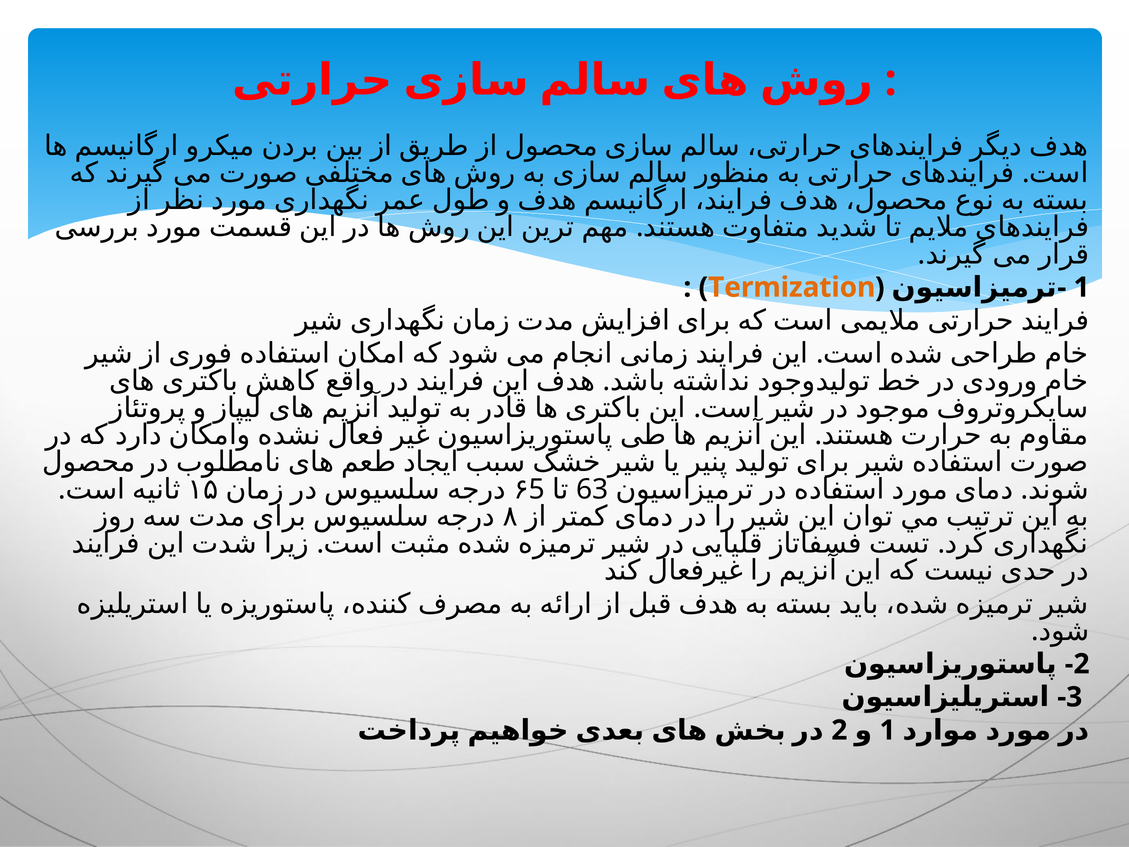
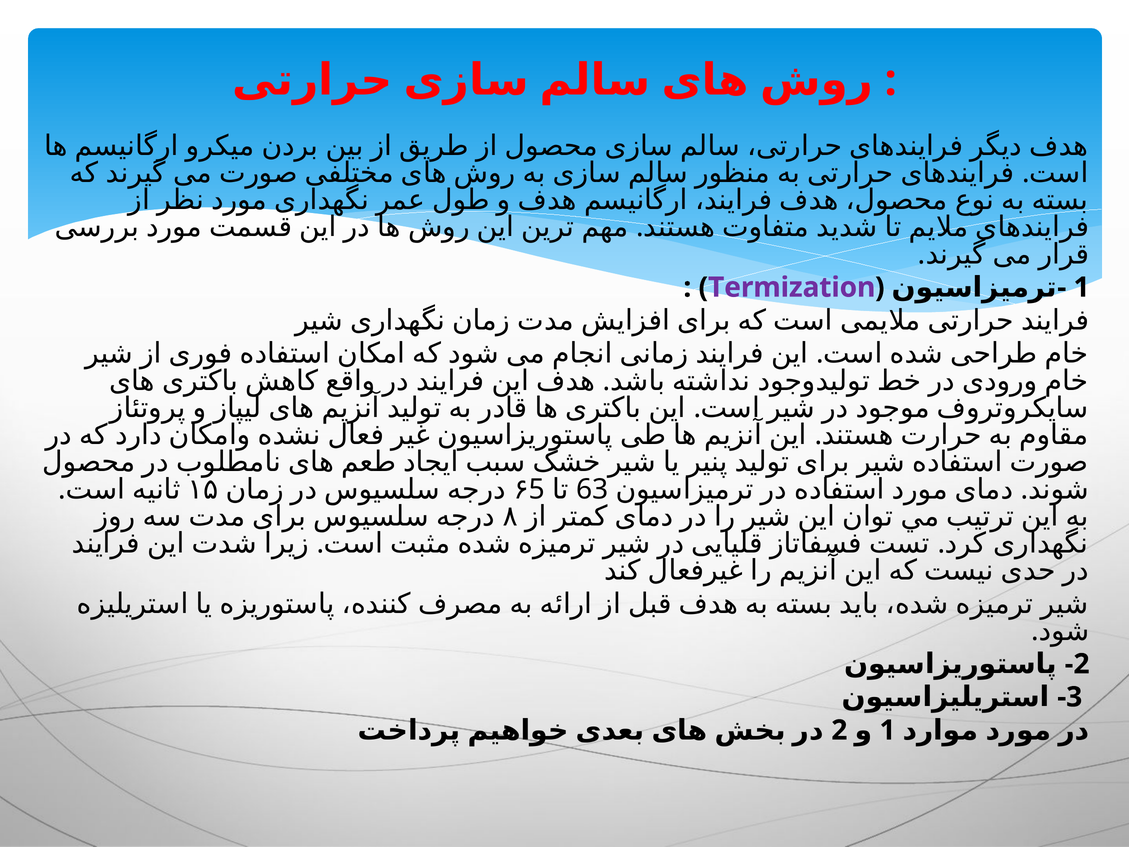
Termization colour: orange -> purple (792, 287)
